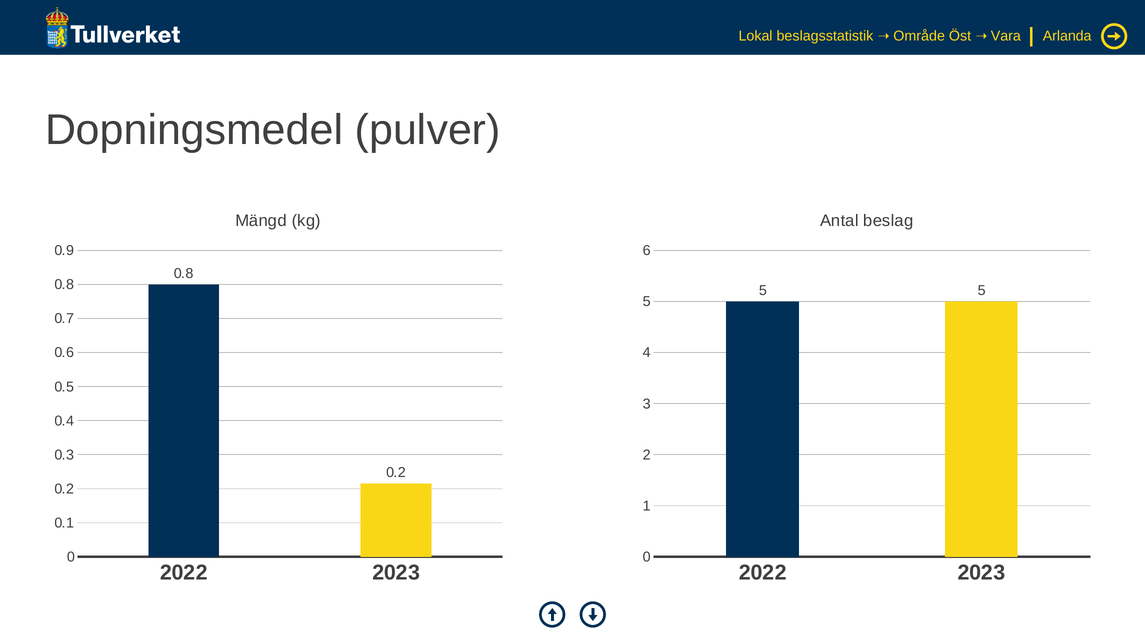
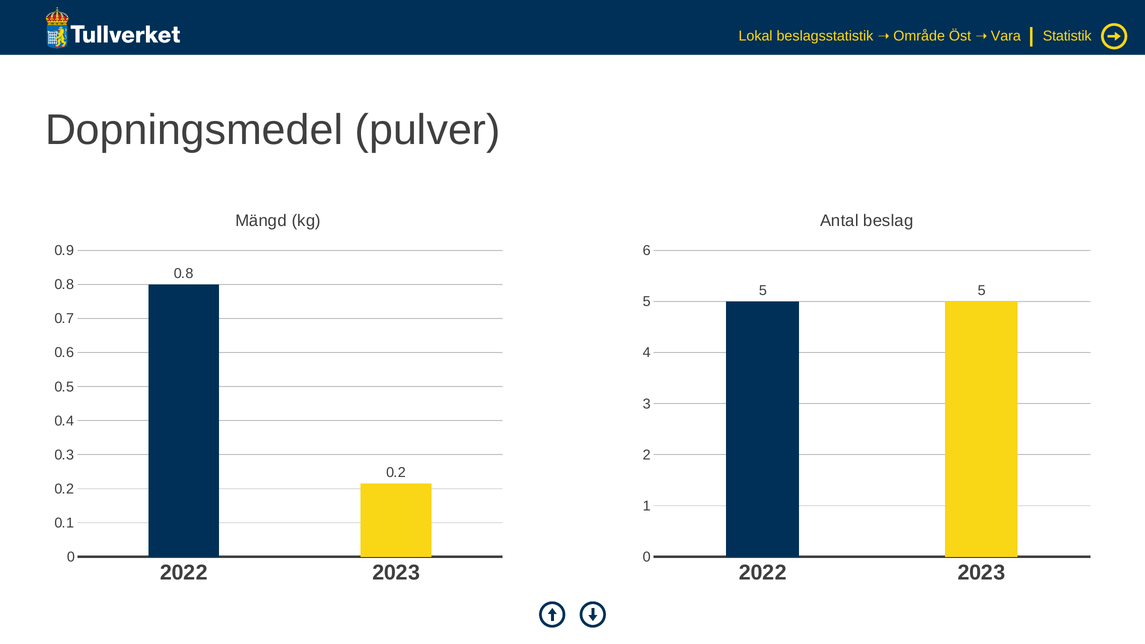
Arlanda: Arlanda -> Statistik (1067, 36)
